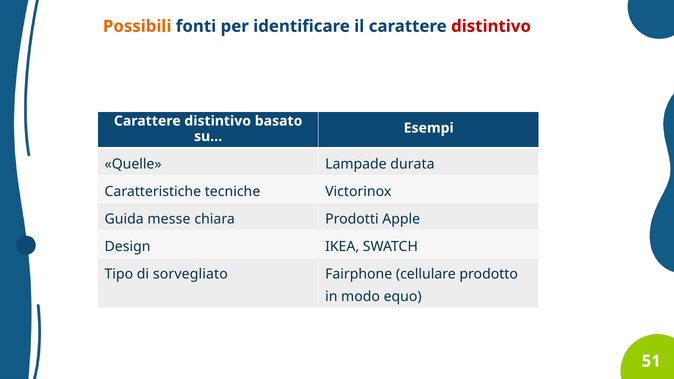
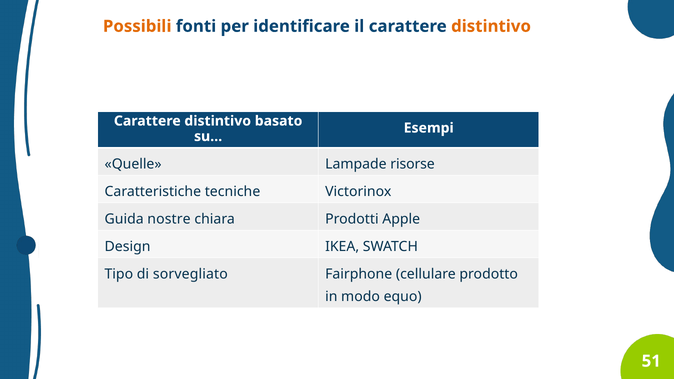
distintivo colour: red -> orange (491, 26)
durata: durata -> risorse (413, 164)
messe: messe -> nostre (169, 219)
